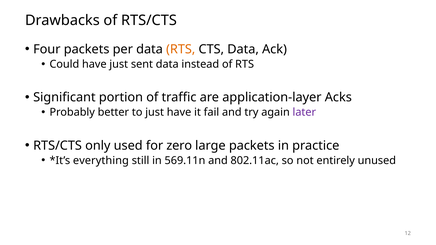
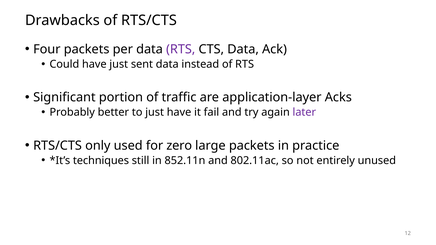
RTS colour: orange -> purple (181, 49)
everything: everything -> techniques (101, 161)
569.11n: 569.11n -> 852.11n (185, 161)
